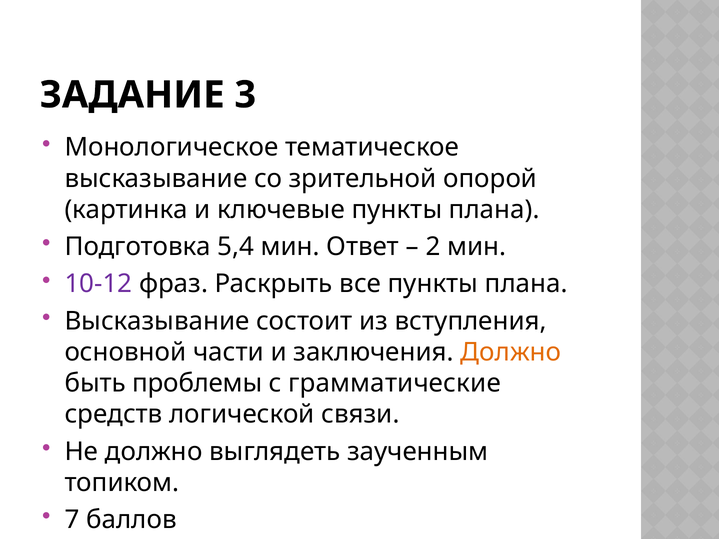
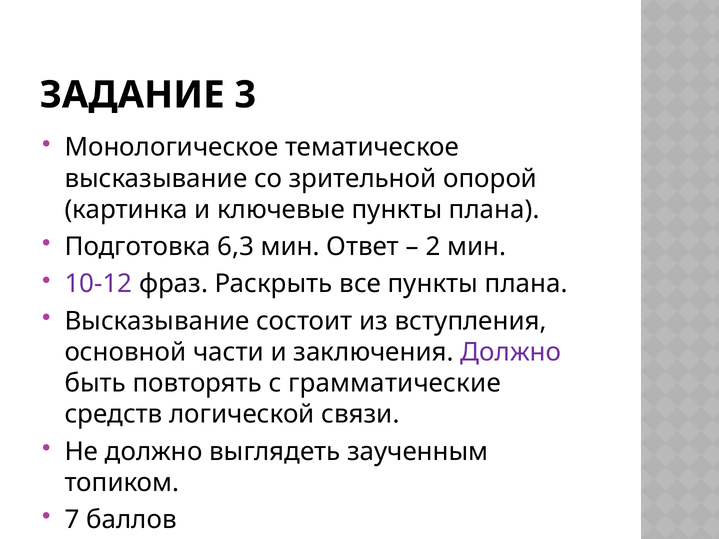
5,4: 5,4 -> 6,3 (236, 247)
Должно colour: orange -> purple (511, 352)
проблемы: проблемы -> повторять (197, 383)
